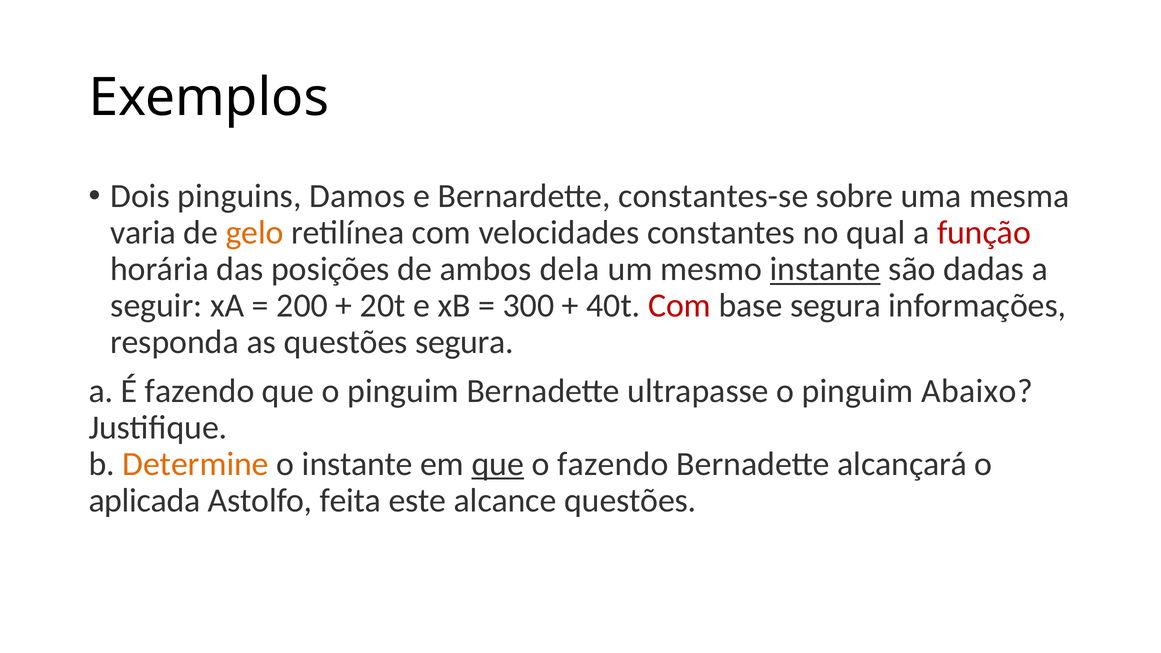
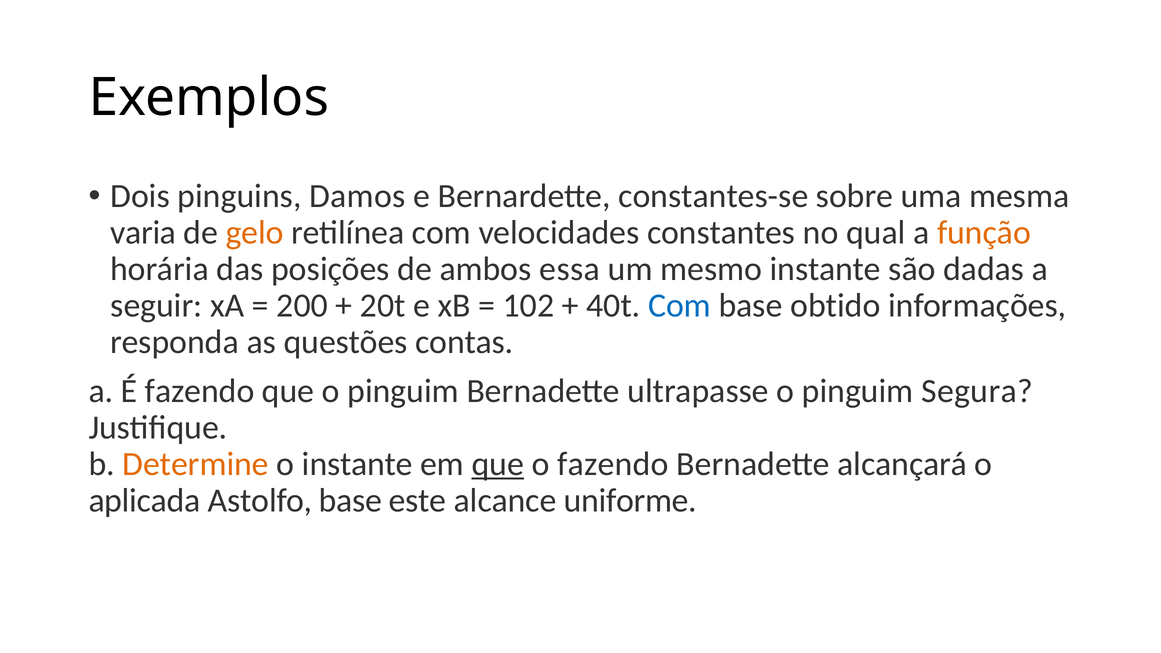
função colour: red -> orange (984, 233)
dela: dela -> essa (570, 269)
instante underline: present -> none (825, 269)
300: 300 -> 102 (529, 306)
Com colour: red -> blue (679, 306)
base segura: segura -> obtido (835, 306)
questões segura: segura -> contas (464, 342)
Abaixo: Abaixo -> Segura (977, 391)
Astolfo feita: feita -> base (350, 500)
alcance questões: questões -> uniforme (630, 500)
